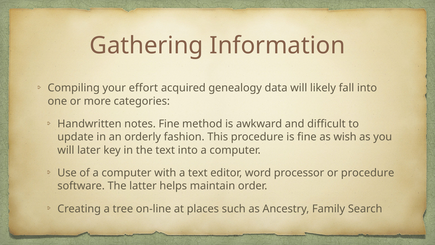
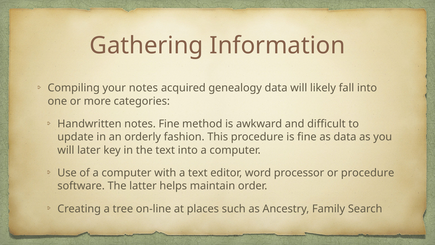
your effort: effort -> notes (143, 88)
as wish: wish -> data (345, 137)
